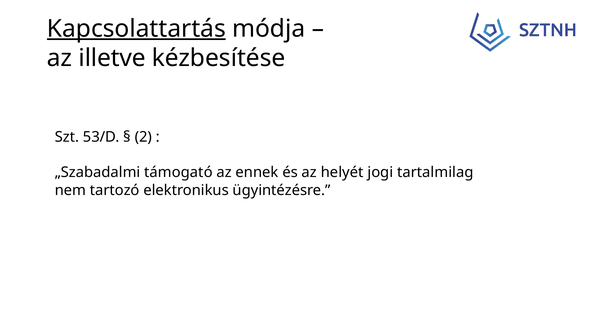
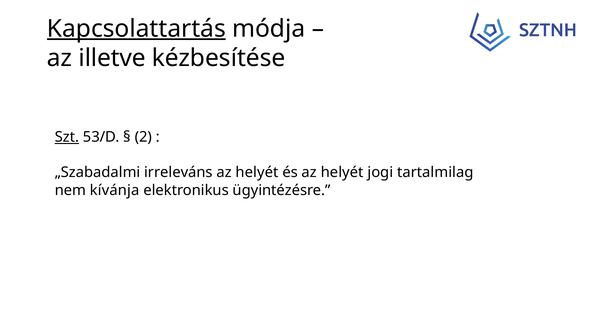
Szt underline: none -> present (67, 137)
támogató: támogató -> irreleváns (178, 173)
ennek: ennek -> helyét (257, 173)
tartozó: tartozó -> kívánja (115, 190)
